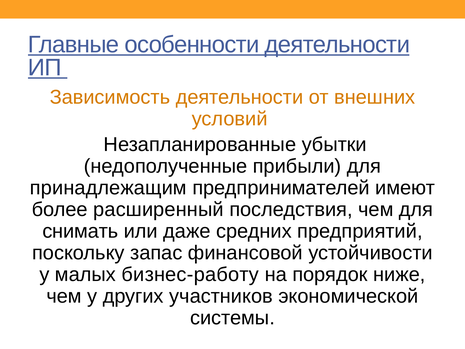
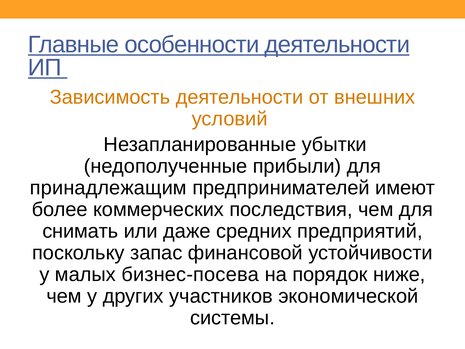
расширенный: расширенный -> коммерческих (159, 209)
бизнес-работу: бизнес-работу -> бизнес-посева (190, 274)
